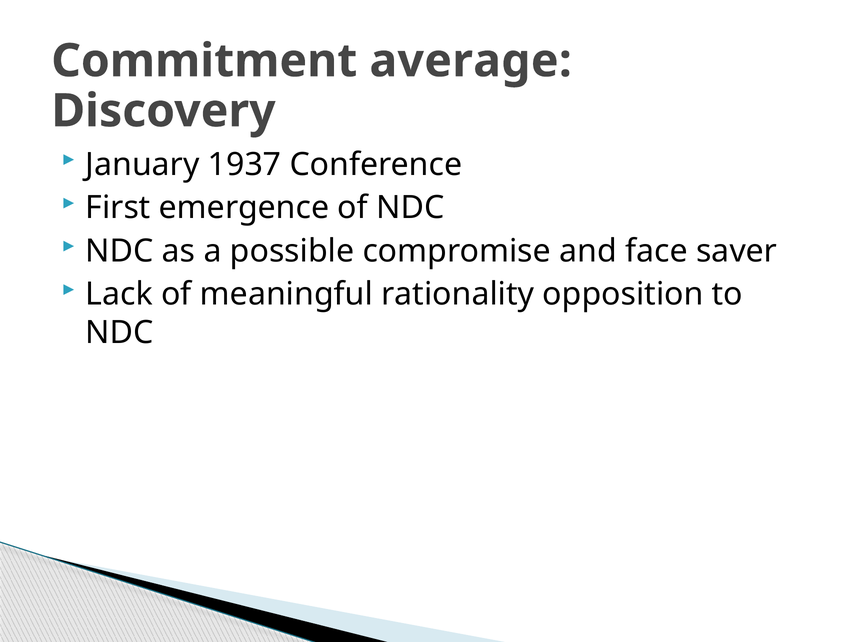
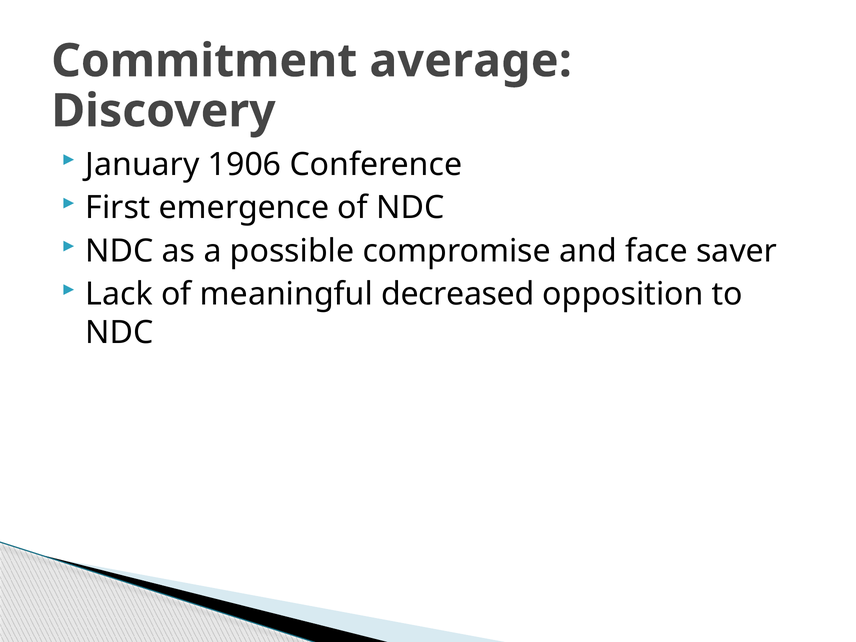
1937: 1937 -> 1906 (245, 164)
rationality: rationality -> decreased (458, 294)
